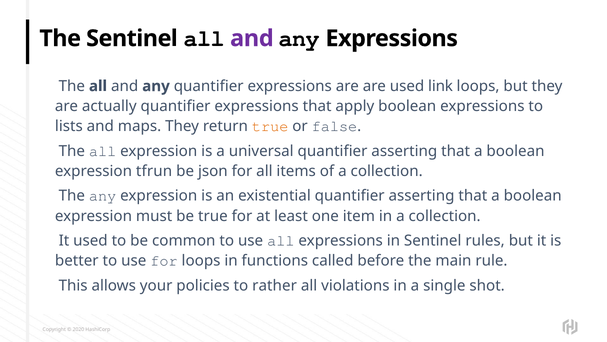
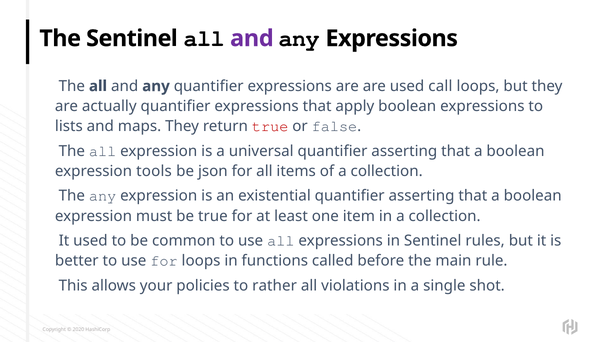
link: link -> call (440, 86)
true colour: orange -> red (270, 126)
tfrun: tfrun -> tools (154, 171)
